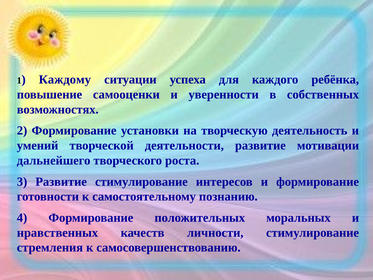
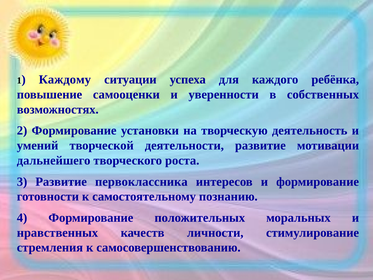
Развитие стимулирование: стимулирование -> первоклассника (141, 181)
